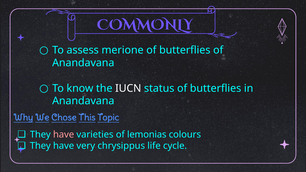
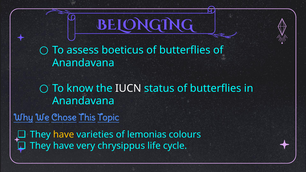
COMMONLY: COMMONLY -> BELONGING (145, 25)
merione: merione -> boeticus (123, 50)
have colour: pink -> yellow (64, 135)
